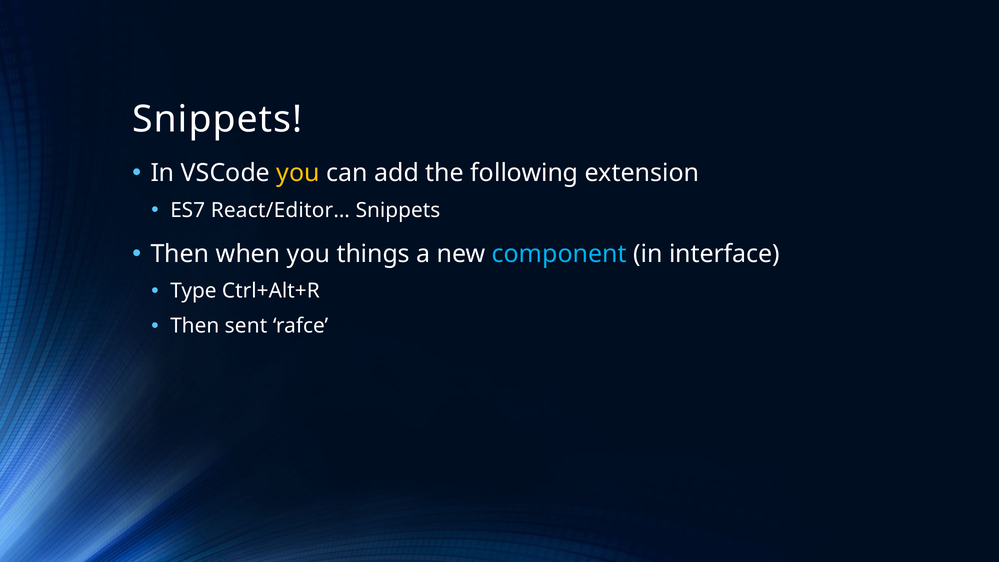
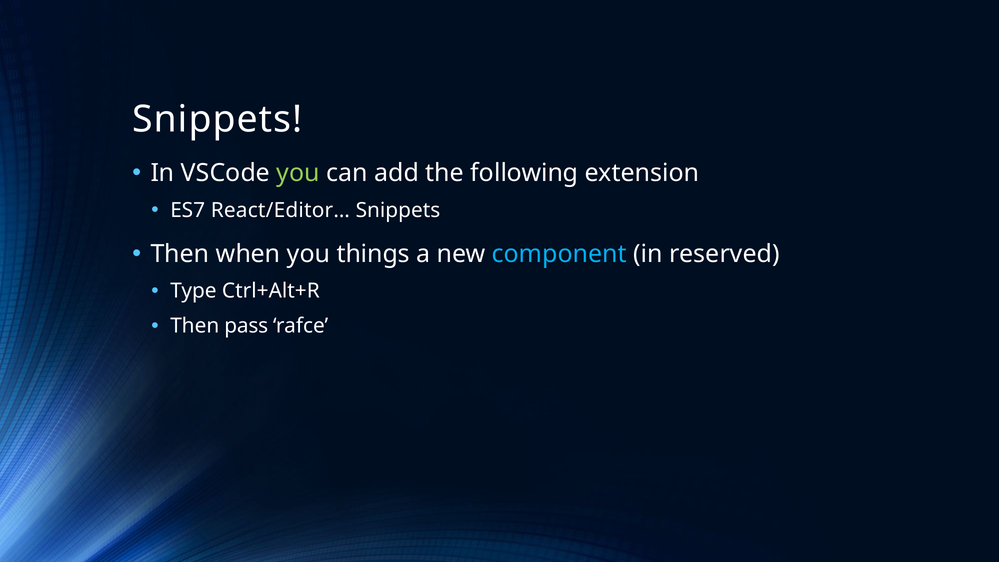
you colour: yellow -> light green (298, 173)
interface: interface -> reserved (724, 254)
sent: sent -> pass (246, 326)
